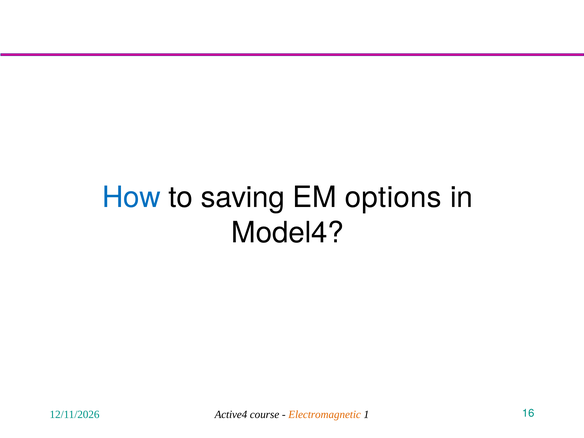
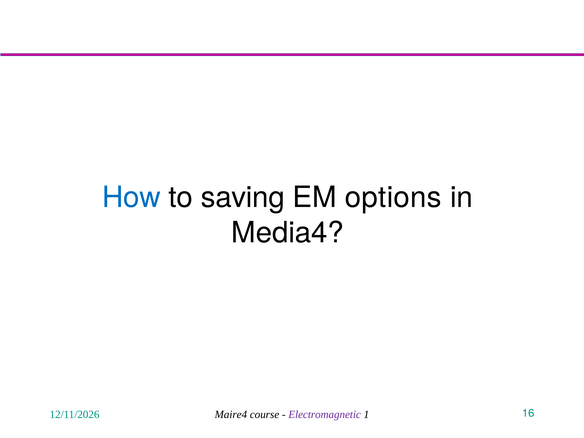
Model4: Model4 -> Media4 (288, 233)
Active4: Active4 -> Maire4 (231, 414)
Electromagnetic colour: orange -> purple (325, 414)
